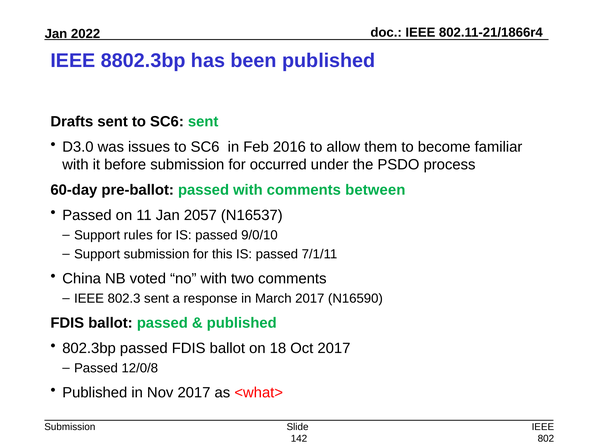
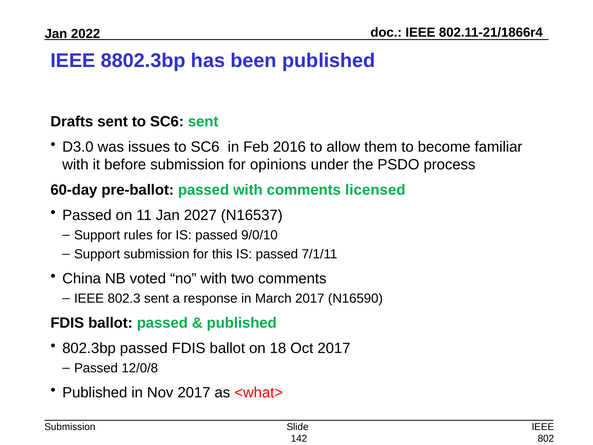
occurred: occurred -> opinions (278, 165)
between: between -> licensed (375, 190)
2057: 2057 -> 2027 (200, 215)
